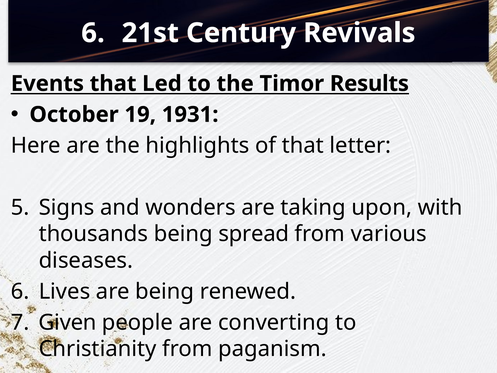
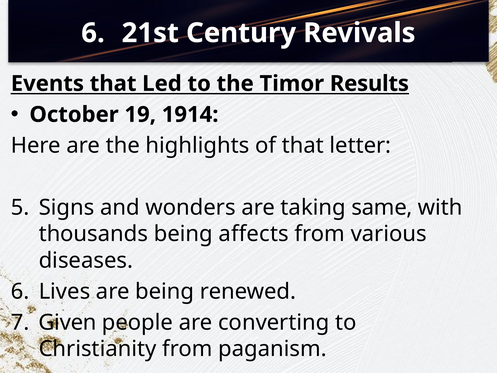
1931: 1931 -> 1914 (190, 114)
upon: upon -> same (382, 207)
spread: spread -> affects (254, 234)
